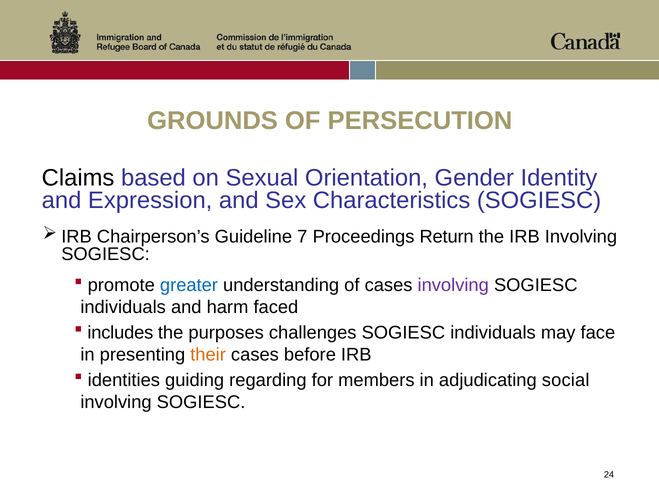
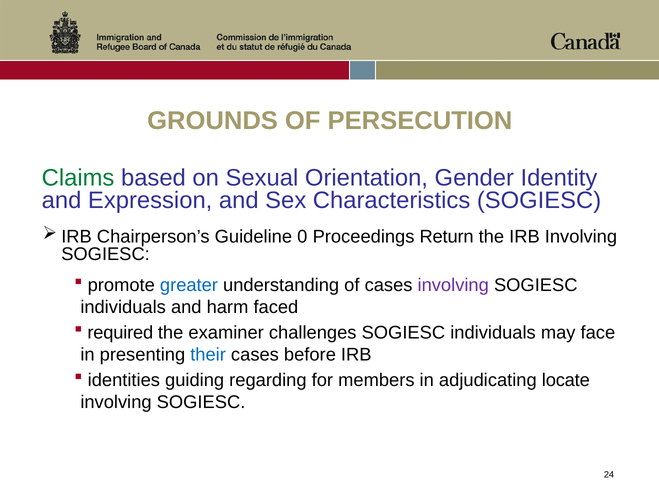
Claims colour: black -> green (78, 178)
7: 7 -> 0 (302, 237)
includes: includes -> required (120, 333)
purposes: purposes -> examiner (226, 333)
their colour: orange -> blue (208, 355)
social: social -> locate (566, 380)
